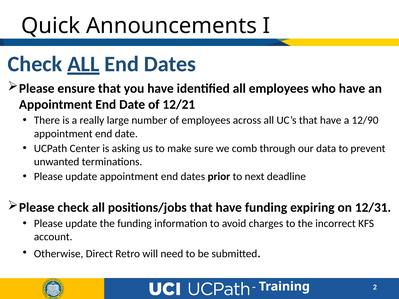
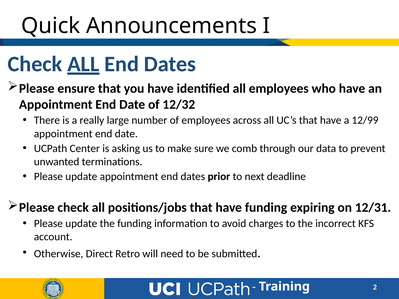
12/21: 12/21 -> 12/32 (179, 104)
12/90: 12/90 -> 12/99 (365, 120)
